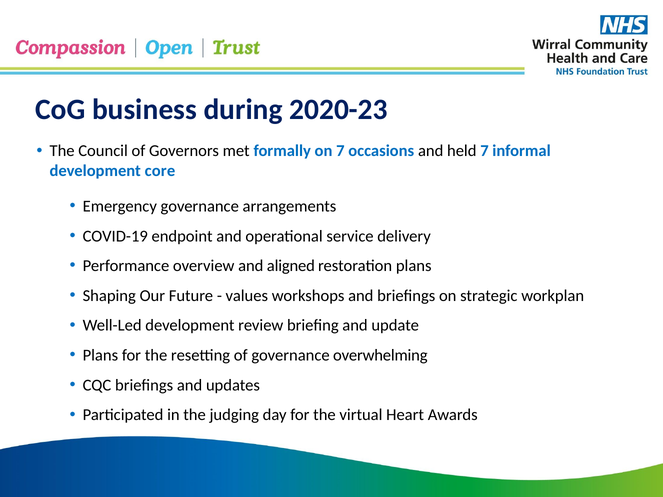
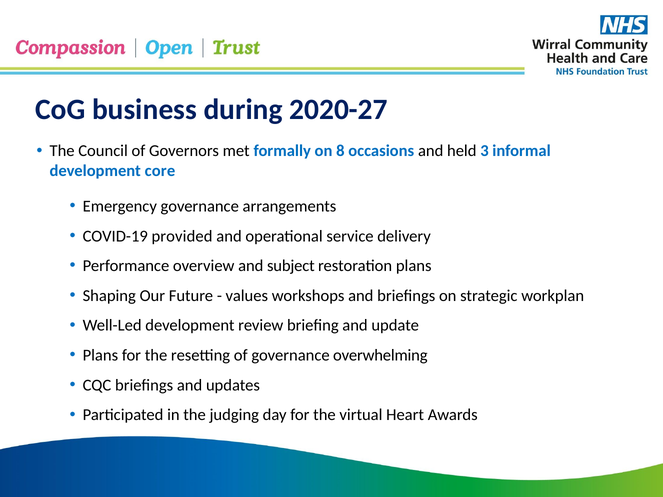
2020-23: 2020-23 -> 2020-27 (339, 110)
on 7: 7 -> 8 (340, 151)
held 7: 7 -> 3 (484, 151)
endpoint: endpoint -> provided (182, 236)
aligned: aligned -> subject (291, 266)
